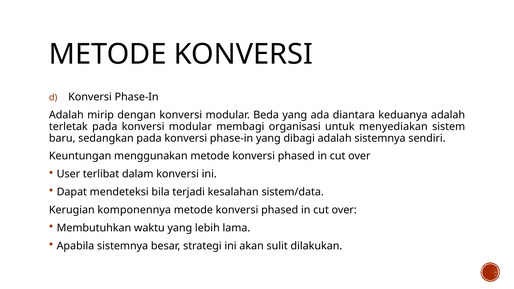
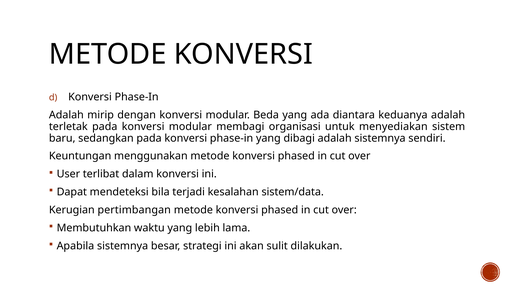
komponennya: komponennya -> pertimbangan (134, 210)
